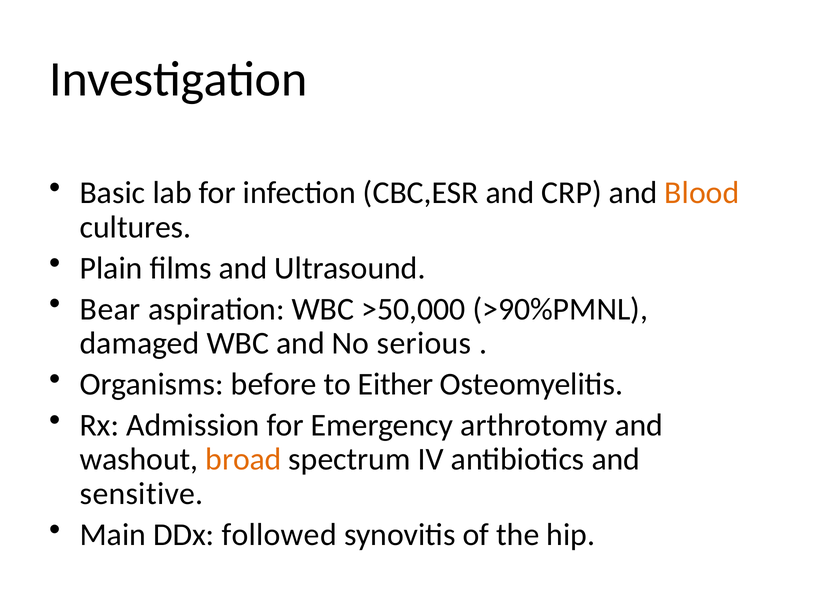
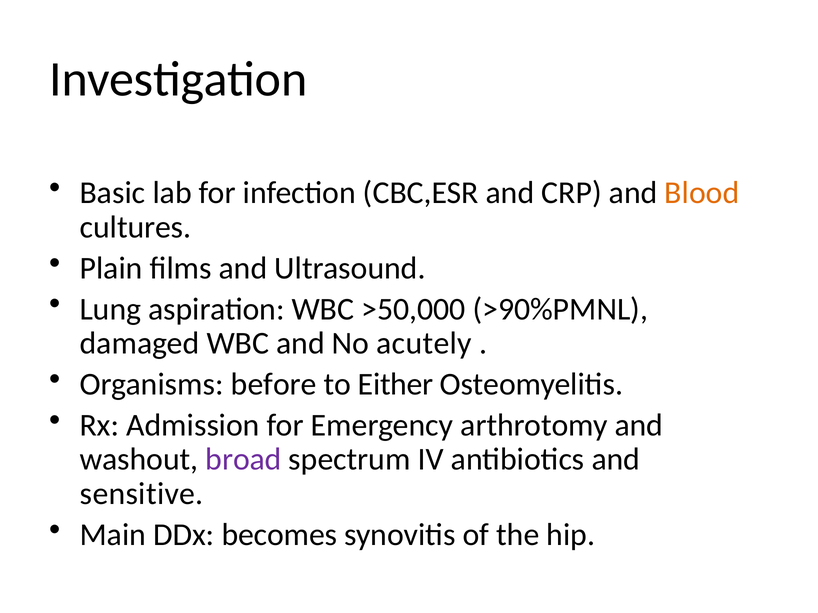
Bear: Bear -> Lung (110, 309)
serious: serious -> acutely (424, 344)
broad colour: orange -> purple (243, 460)
followed: followed -> becomes (279, 535)
